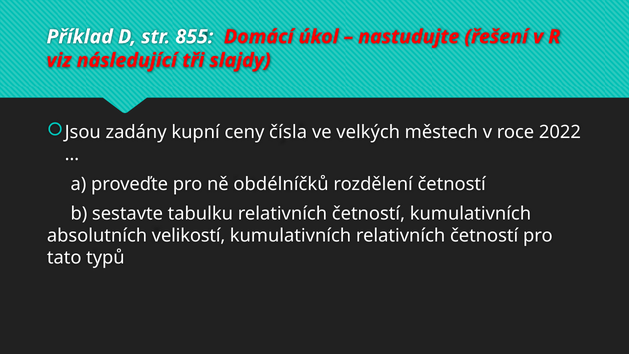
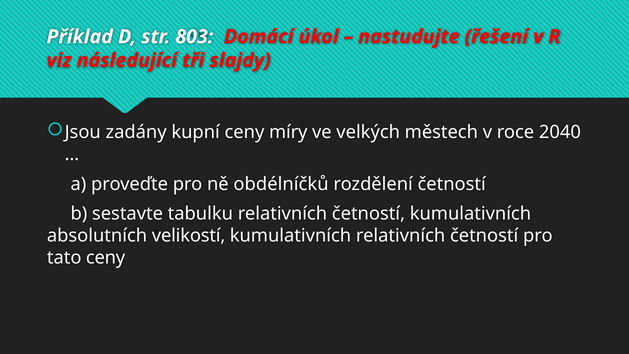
855: 855 -> 803 (194, 37)
čísla: čísla -> míry (288, 132)
2022: 2022 -> 2040 (560, 132)
tato typů: typů -> ceny (106, 257)
